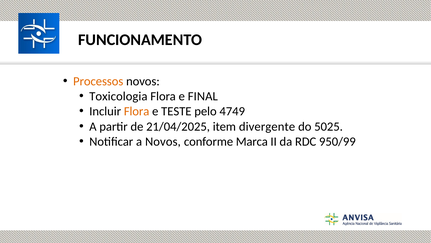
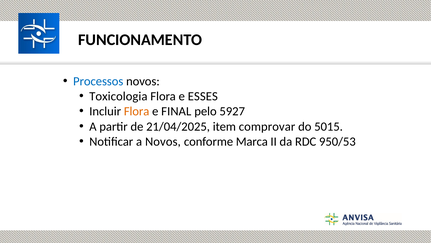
Processos colour: orange -> blue (98, 81)
FINAL: FINAL -> ESSES (203, 96)
TESTE: TESTE -> FINAL (176, 111)
4749: 4749 -> 5927 (232, 111)
divergente: divergente -> comprovar (267, 126)
5025: 5025 -> 5015 (329, 126)
950/99: 950/99 -> 950/53 (337, 141)
